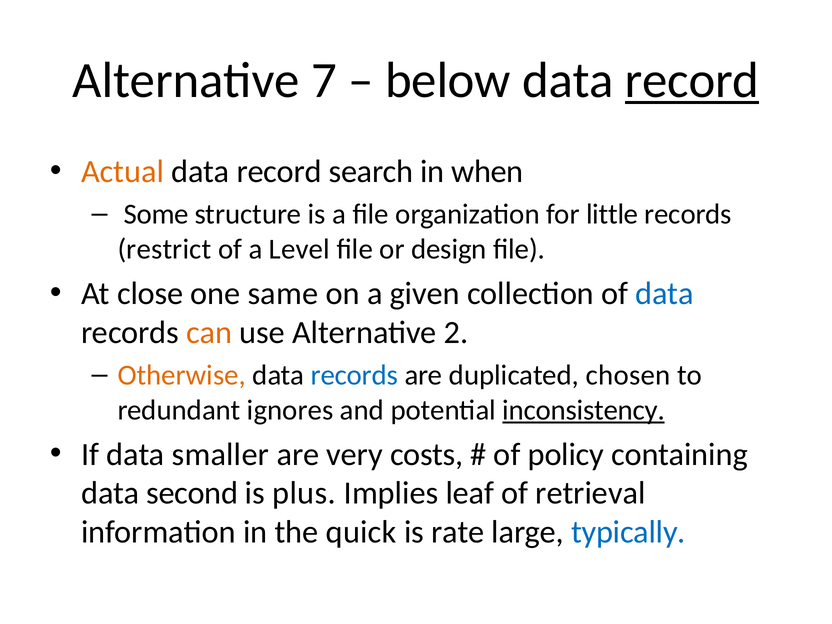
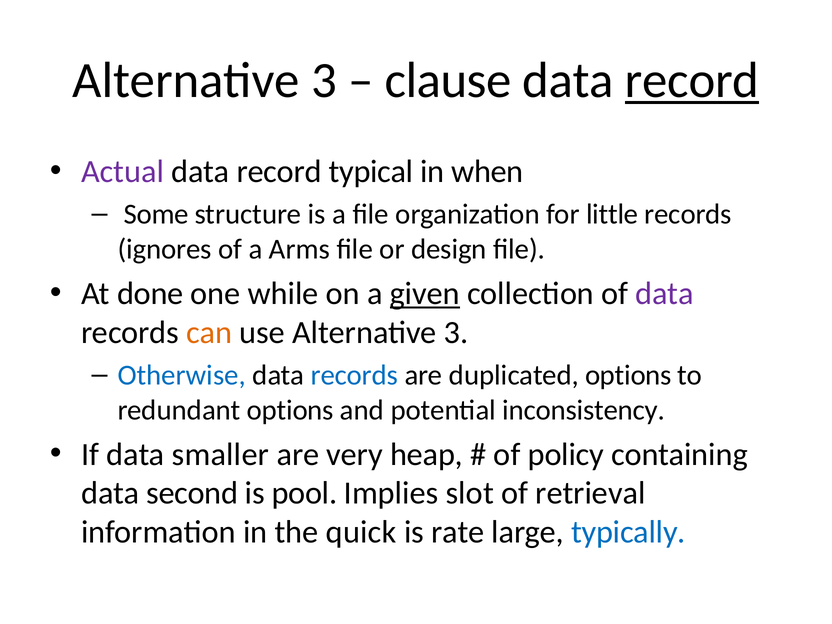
7: 7 -> 3 (324, 81)
below: below -> clause (448, 81)
Actual colour: orange -> purple (123, 171)
search: search -> typical (371, 171)
restrict: restrict -> ignores (165, 249)
Level: Level -> Arms (300, 249)
close: close -> done (150, 293)
same: same -> while (283, 293)
given underline: none -> present (425, 293)
data colour: blue -> purple (664, 293)
use Alternative 2: 2 -> 3 (456, 332)
Otherwise colour: orange -> blue (182, 375)
duplicated chosen: chosen -> options (628, 375)
redundant ignores: ignores -> options (290, 410)
inconsistency underline: present -> none (584, 410)
costs: costs -> heap (427, 454)
plus: plus -> pool (305, 493)
leaf: leaf -> slot (470, 493)
